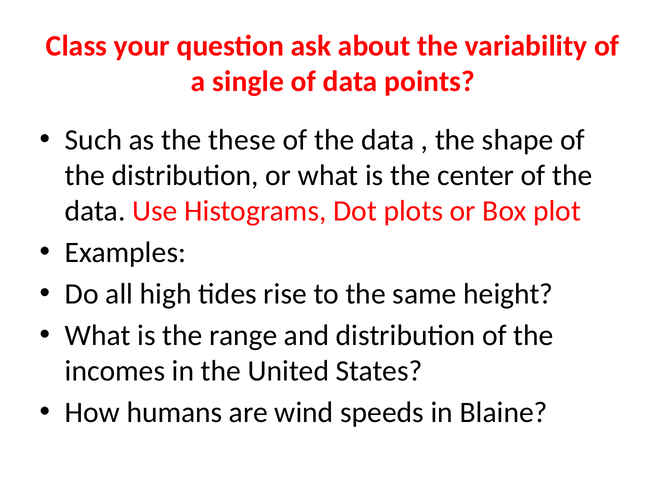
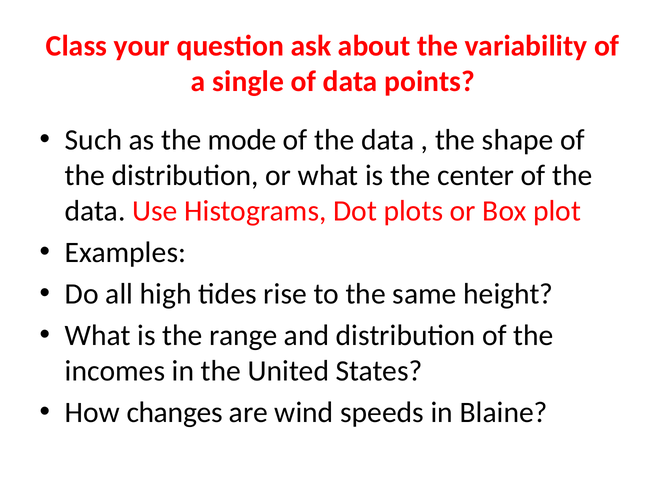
these: these -> mode (242, 140)
humans: humans -> changes (175, 412)
